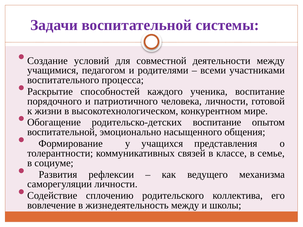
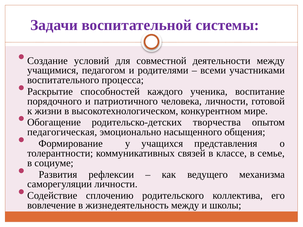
родительско-детских воспитание: воспитание -> творчества (217, 123)
воспитательной: воспитательной -> педагогическая (62, 132)
